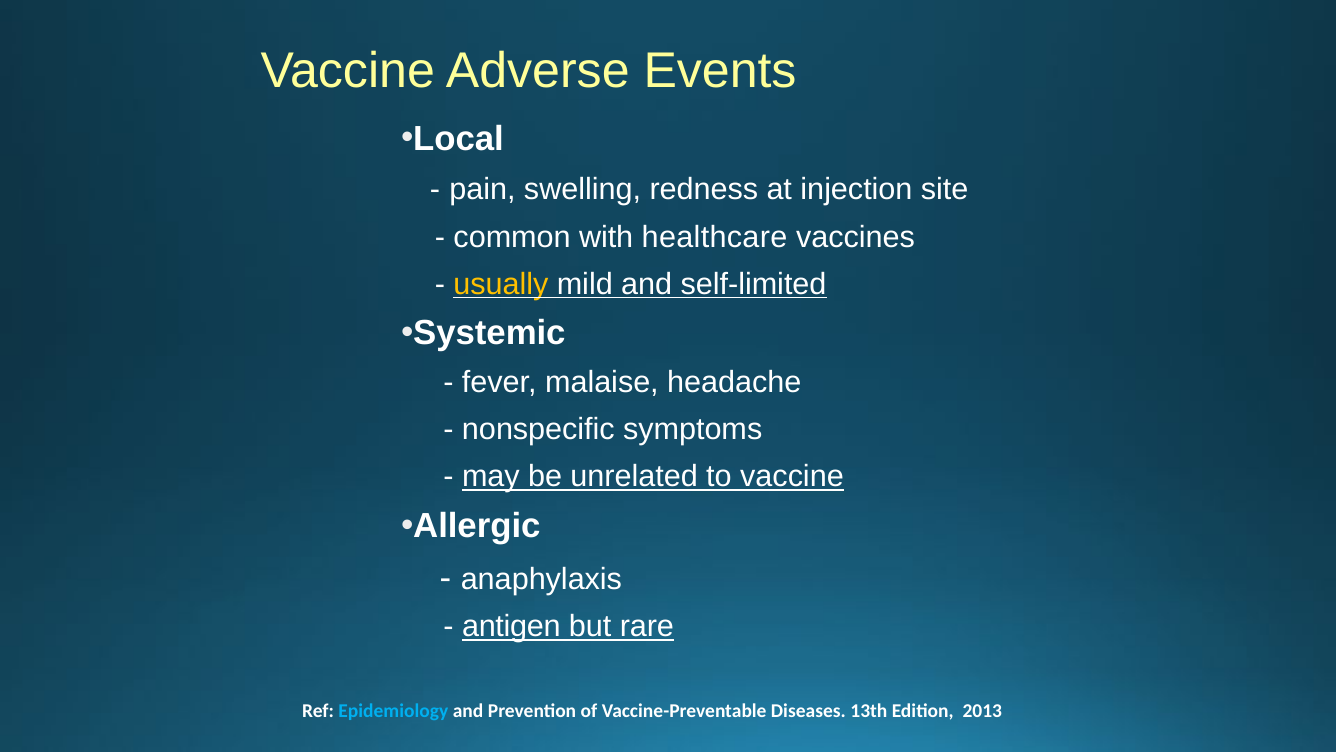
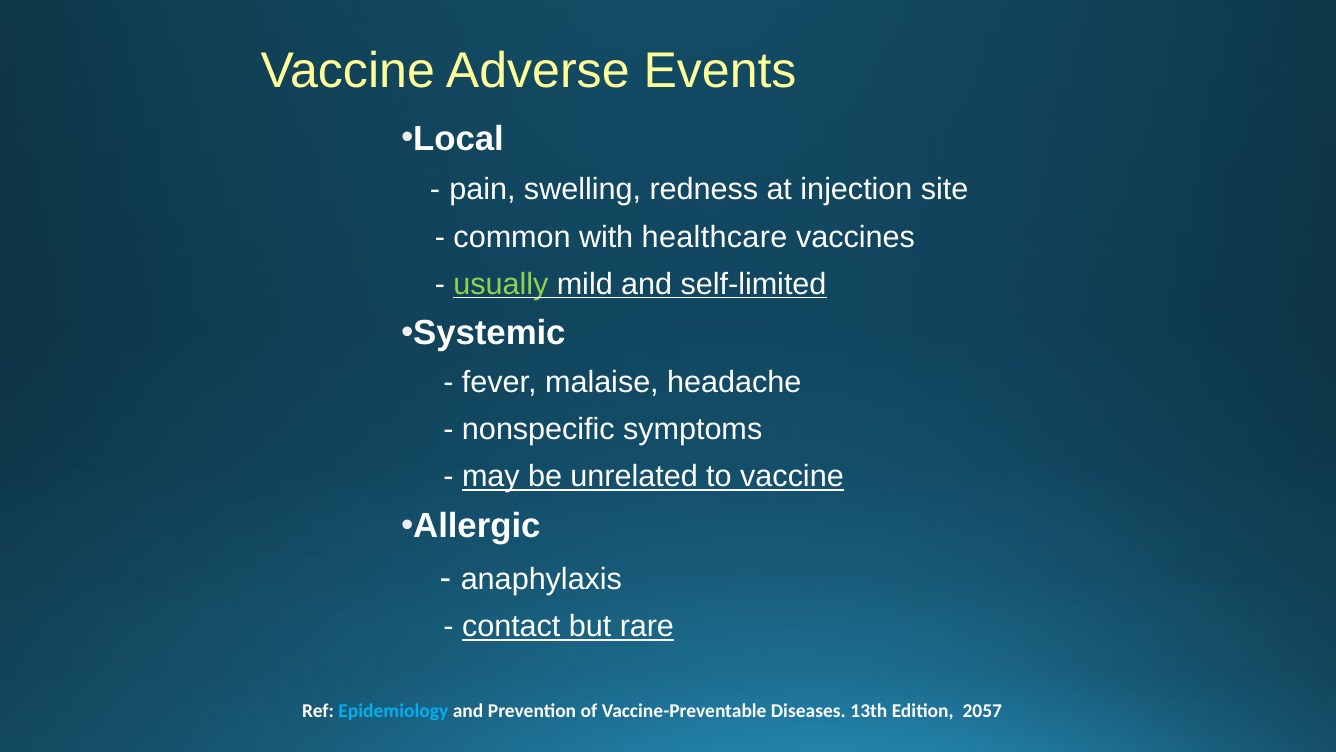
usually colour: yellow -> light green (501, 284)
antigen: antigen -> contact (511, 626)
2013: 2013 -> 2057 (982, 711)
